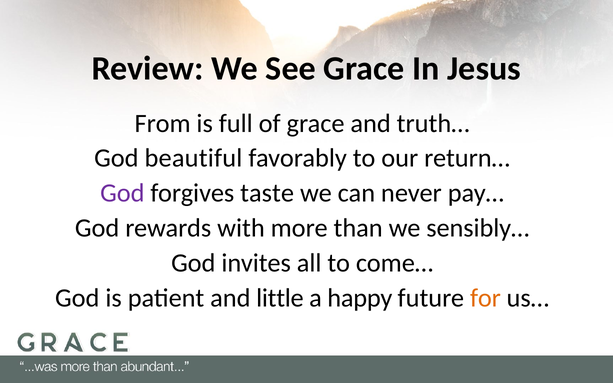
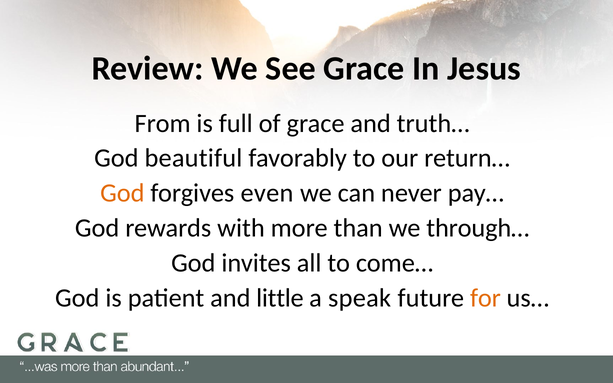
God colour: purple -> orange (122, 193)
taste: taste -> even (267, 193)
sensibly…: sensibly… -> through… (478, 228)
happy: happy -> speak (360, 298)
